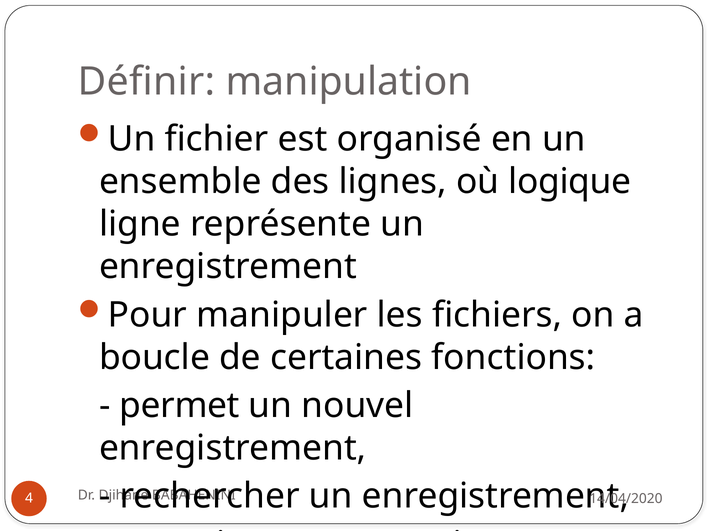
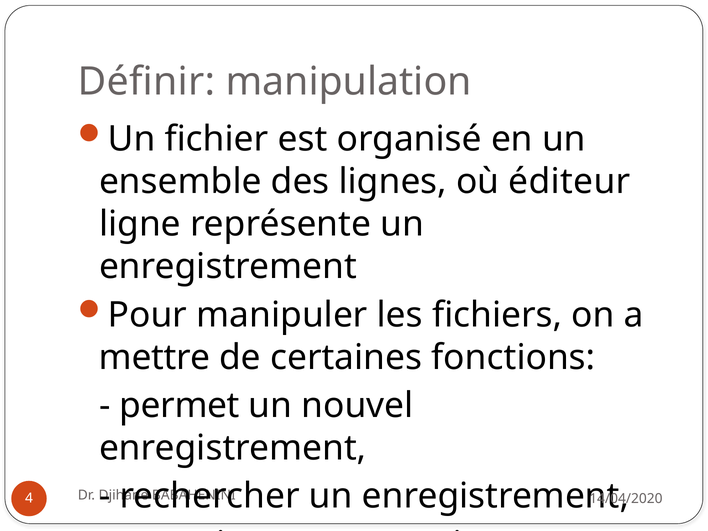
logique: logique -> éditeur (569, 182)
boucle: boucle -> mettre (155, 357)
